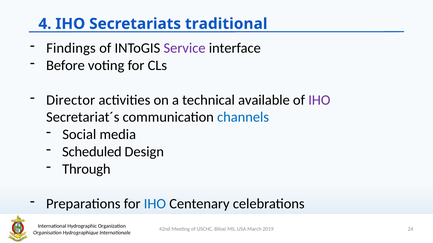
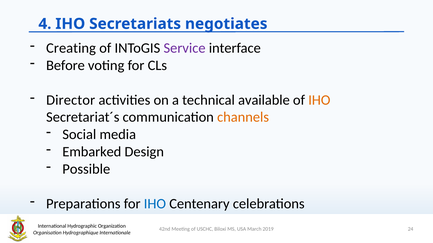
traditional: traditional -> negotiates (226, 24)
Findings: Findings -> Creating (71, 48)
IHO colour: purple -> orange (319, 100)
channels colour: blue -> orange (243, 118)
Scheduled: Scheduled -> Embarked (92, 152)
Through: Through -> Possible (86, 169)
